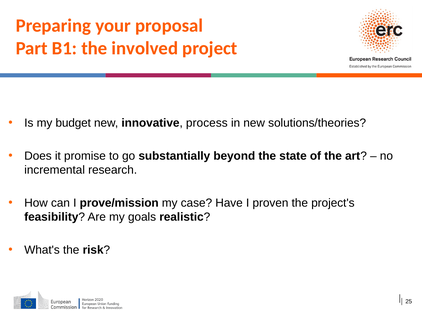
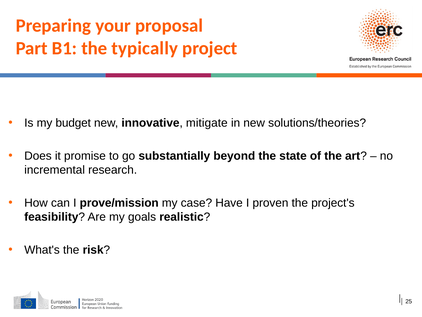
involved: involved -> typically (145, 48)
process: process -> mitigate (207, 123)
